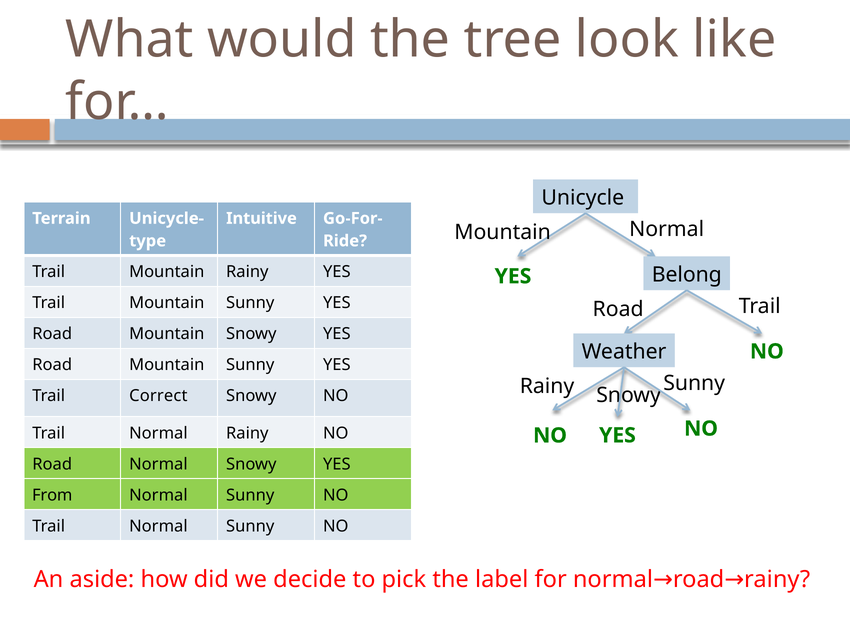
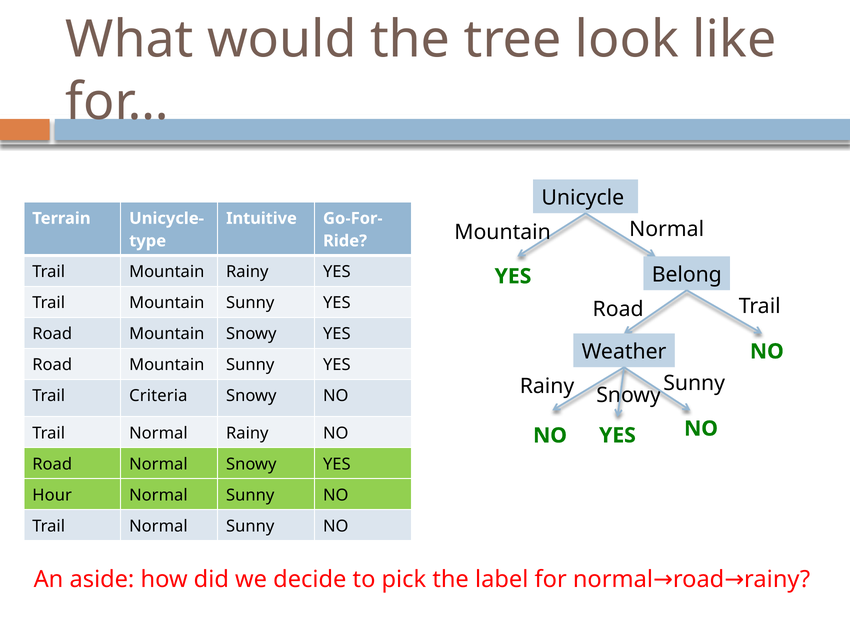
Correct: Correct -> Criteria (158, 396)
From: From -> Hour (52, 496)
